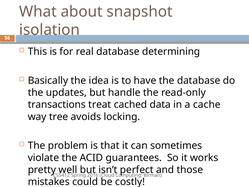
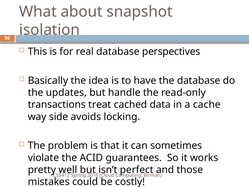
determining: determining -> perspectives (171, 52)
tree: tree -> side (59, 117)
